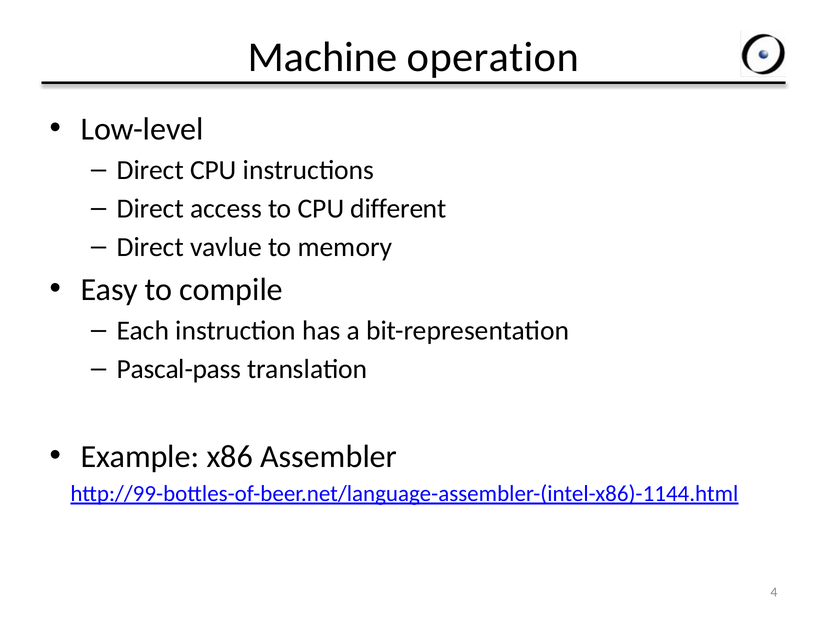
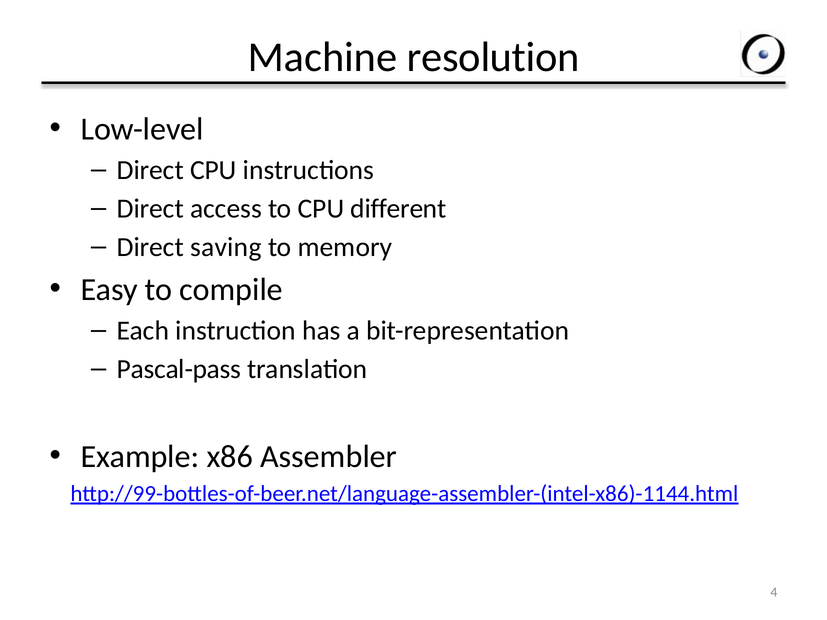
operation: operation -> resolution (493, 57)
vavlue: vavlue -> saving (226, 247)
